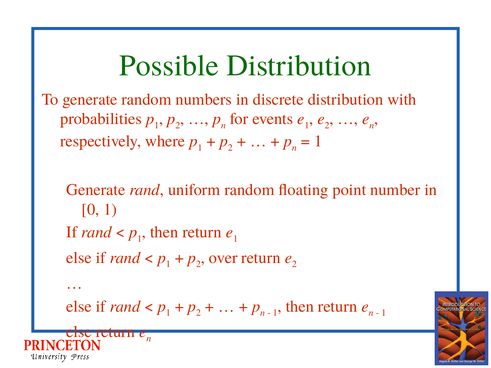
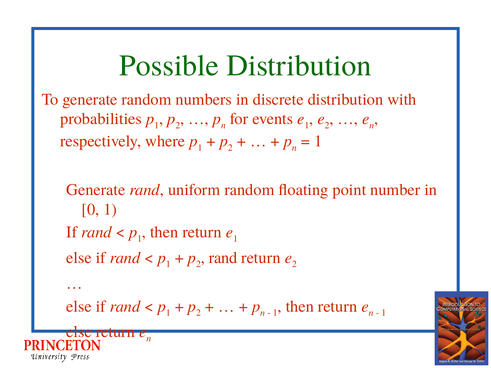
over: over -> rand (223, 258)
